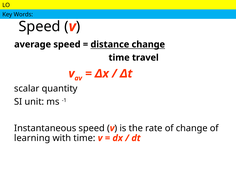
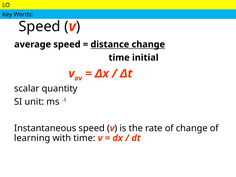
travel: travel -> initial (145, 58)
